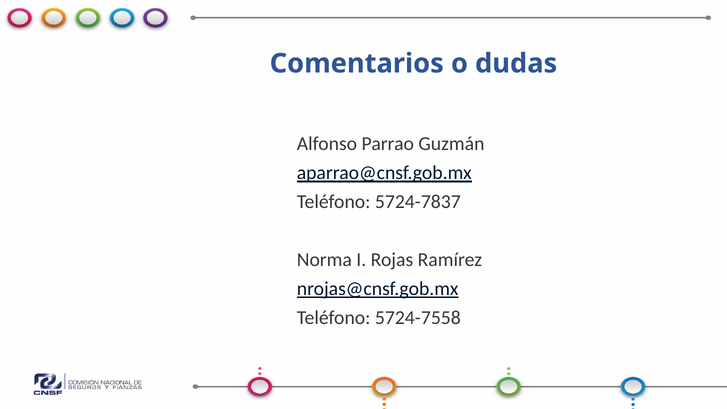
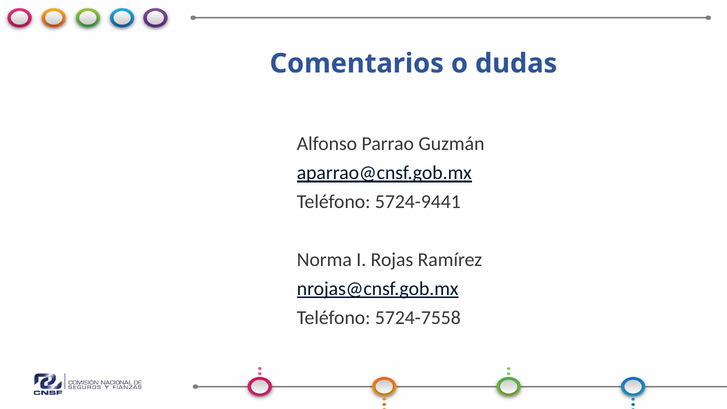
5724-7837: 5724-7837 -> 5724-9441 (418, 202)
